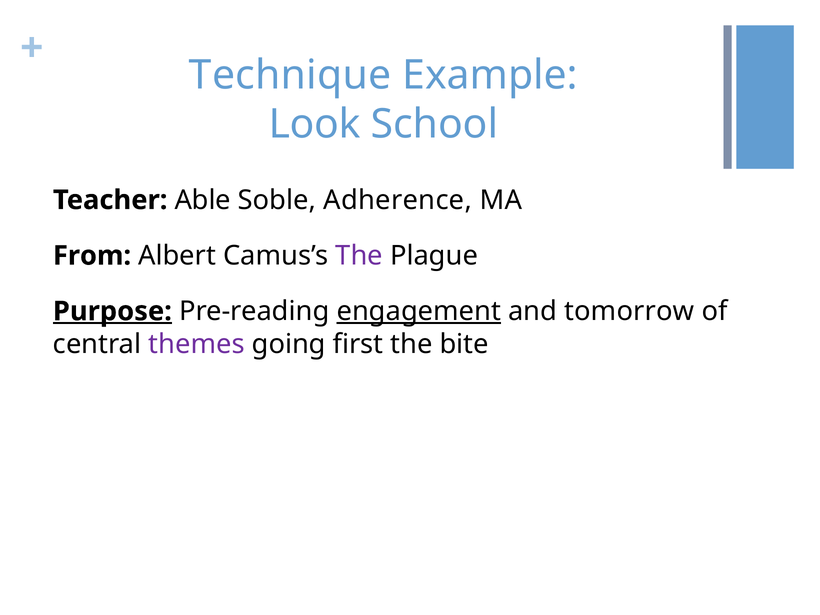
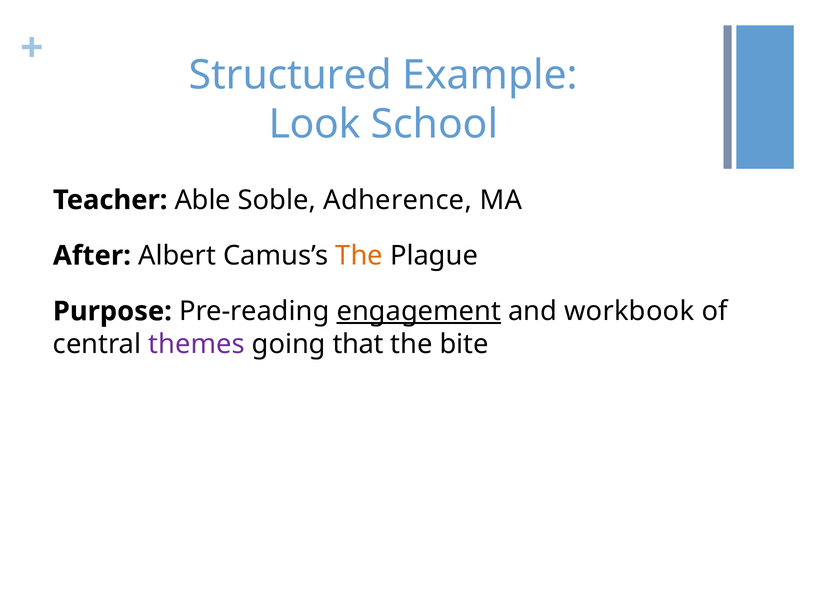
Technique: Technique -> Structured (290, 75)
From: From -> After (92, 256)
The colour: purple -> orange (359, 256)
Purpose underline: present -> none (112, 311)
tomorrow: tomorrow -> workbook (629, 311)
first: first -> that (358, 344)
